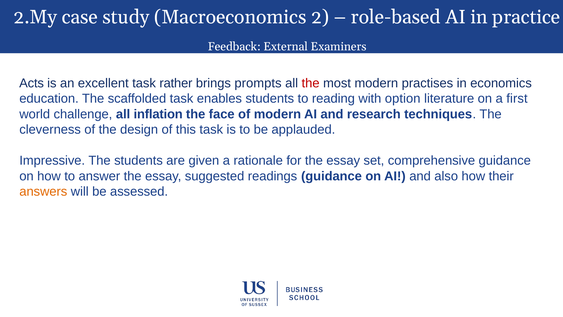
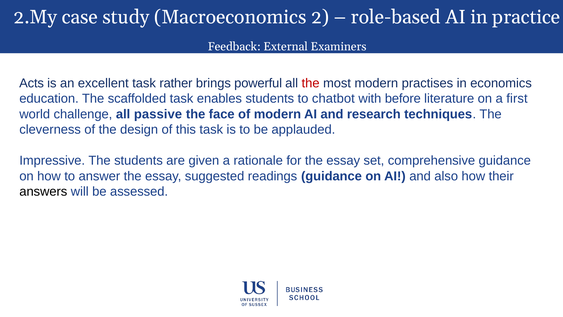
prompts: prompts -> powerful (258, 83)
reading: reading -> chatbot (333, 99)
option: option -> before (403, 99)
inflation: inflation -> passive (158, 114)
answers colour: orange -> black (43, 191)
